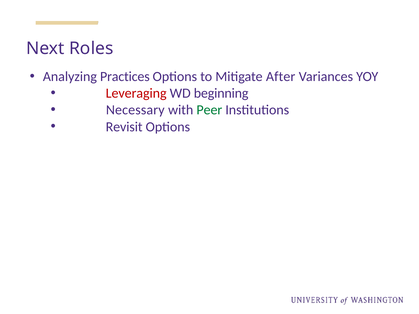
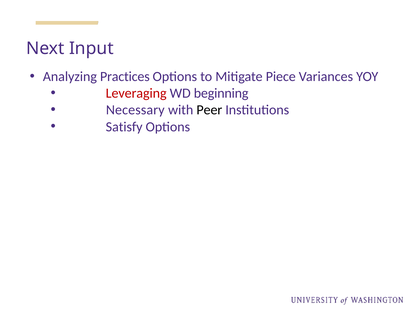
Roles: Roles -> Input (91, 49)
After: After -> Piece (281, 77)
Peer colour: green -> black (209, 110)
Revisit: Revisit -> Satisfy (124, 127)
